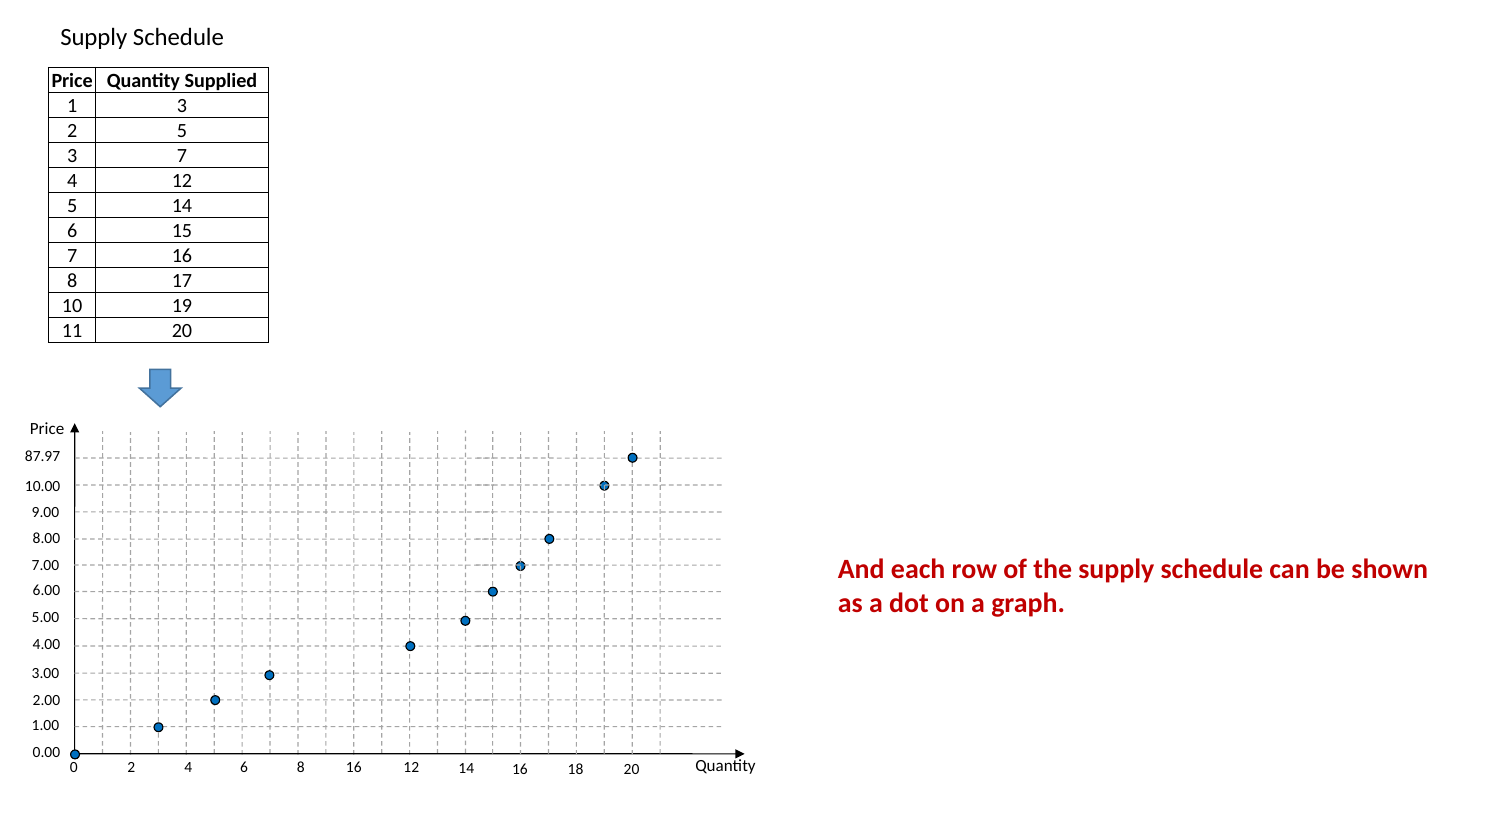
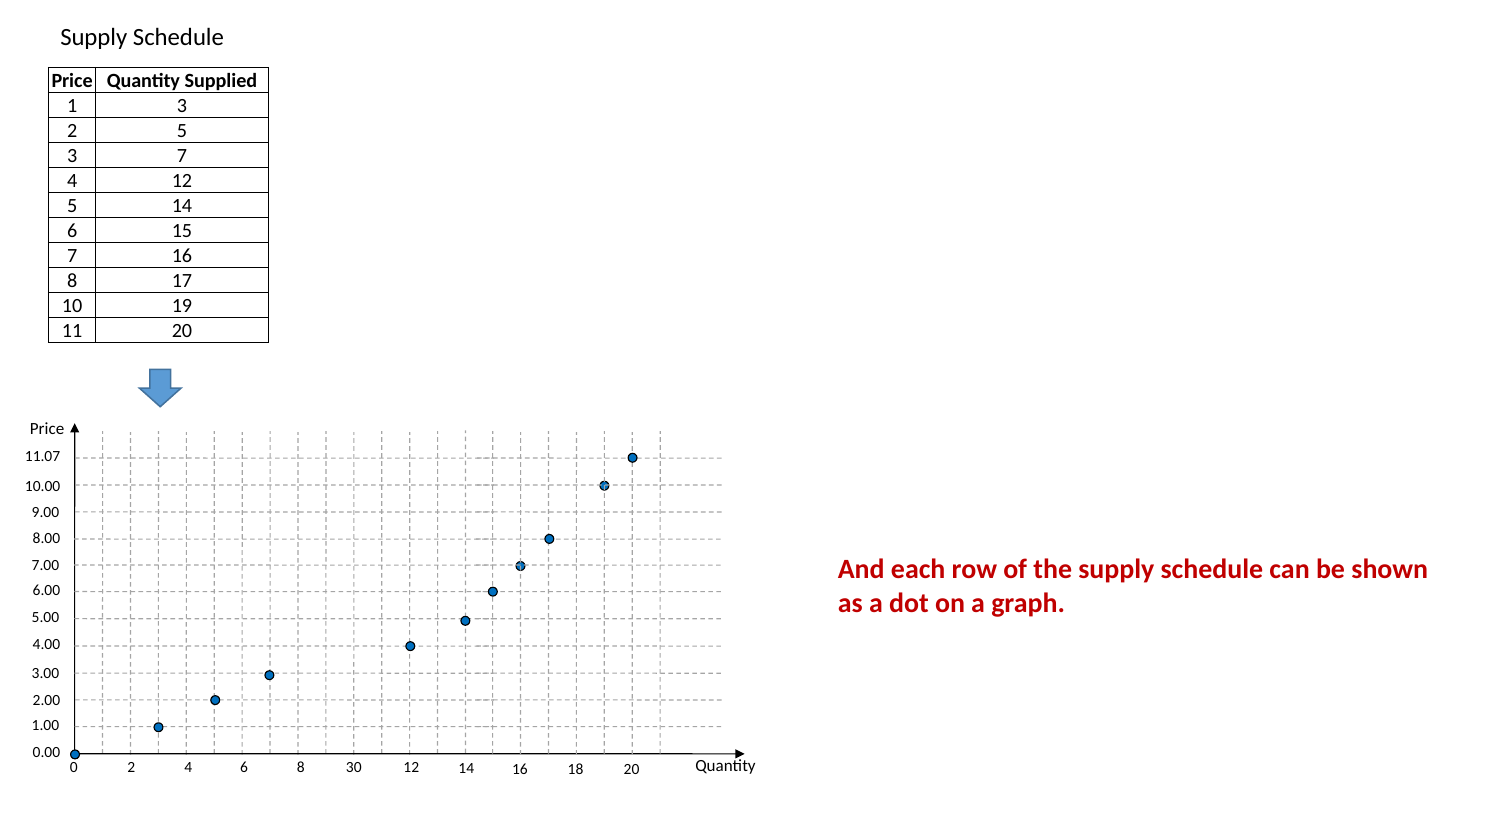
87.97: 87.97 -> 11.07 (43, 457)
8 16: 16 -> 30 (354, 768)
